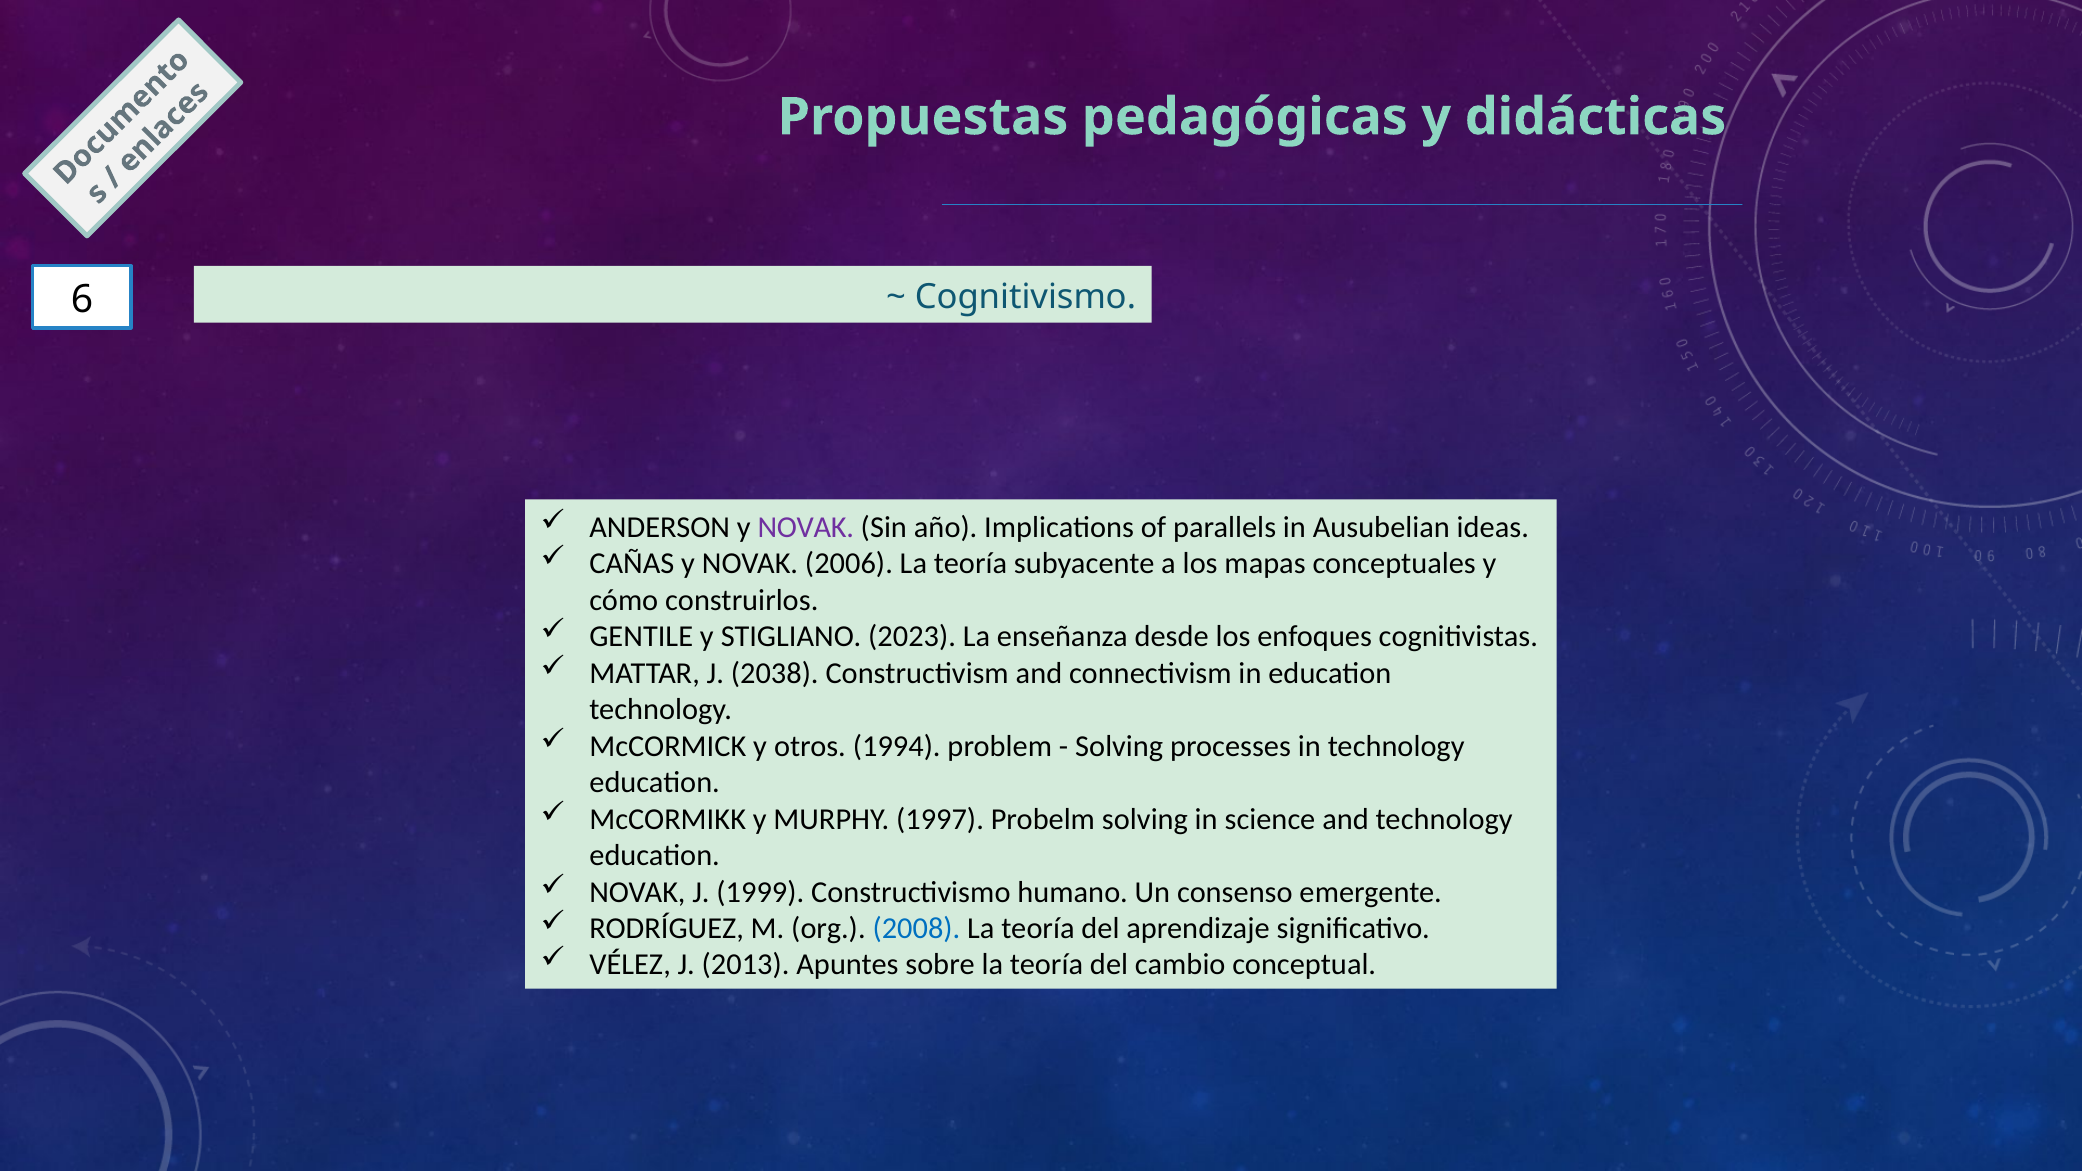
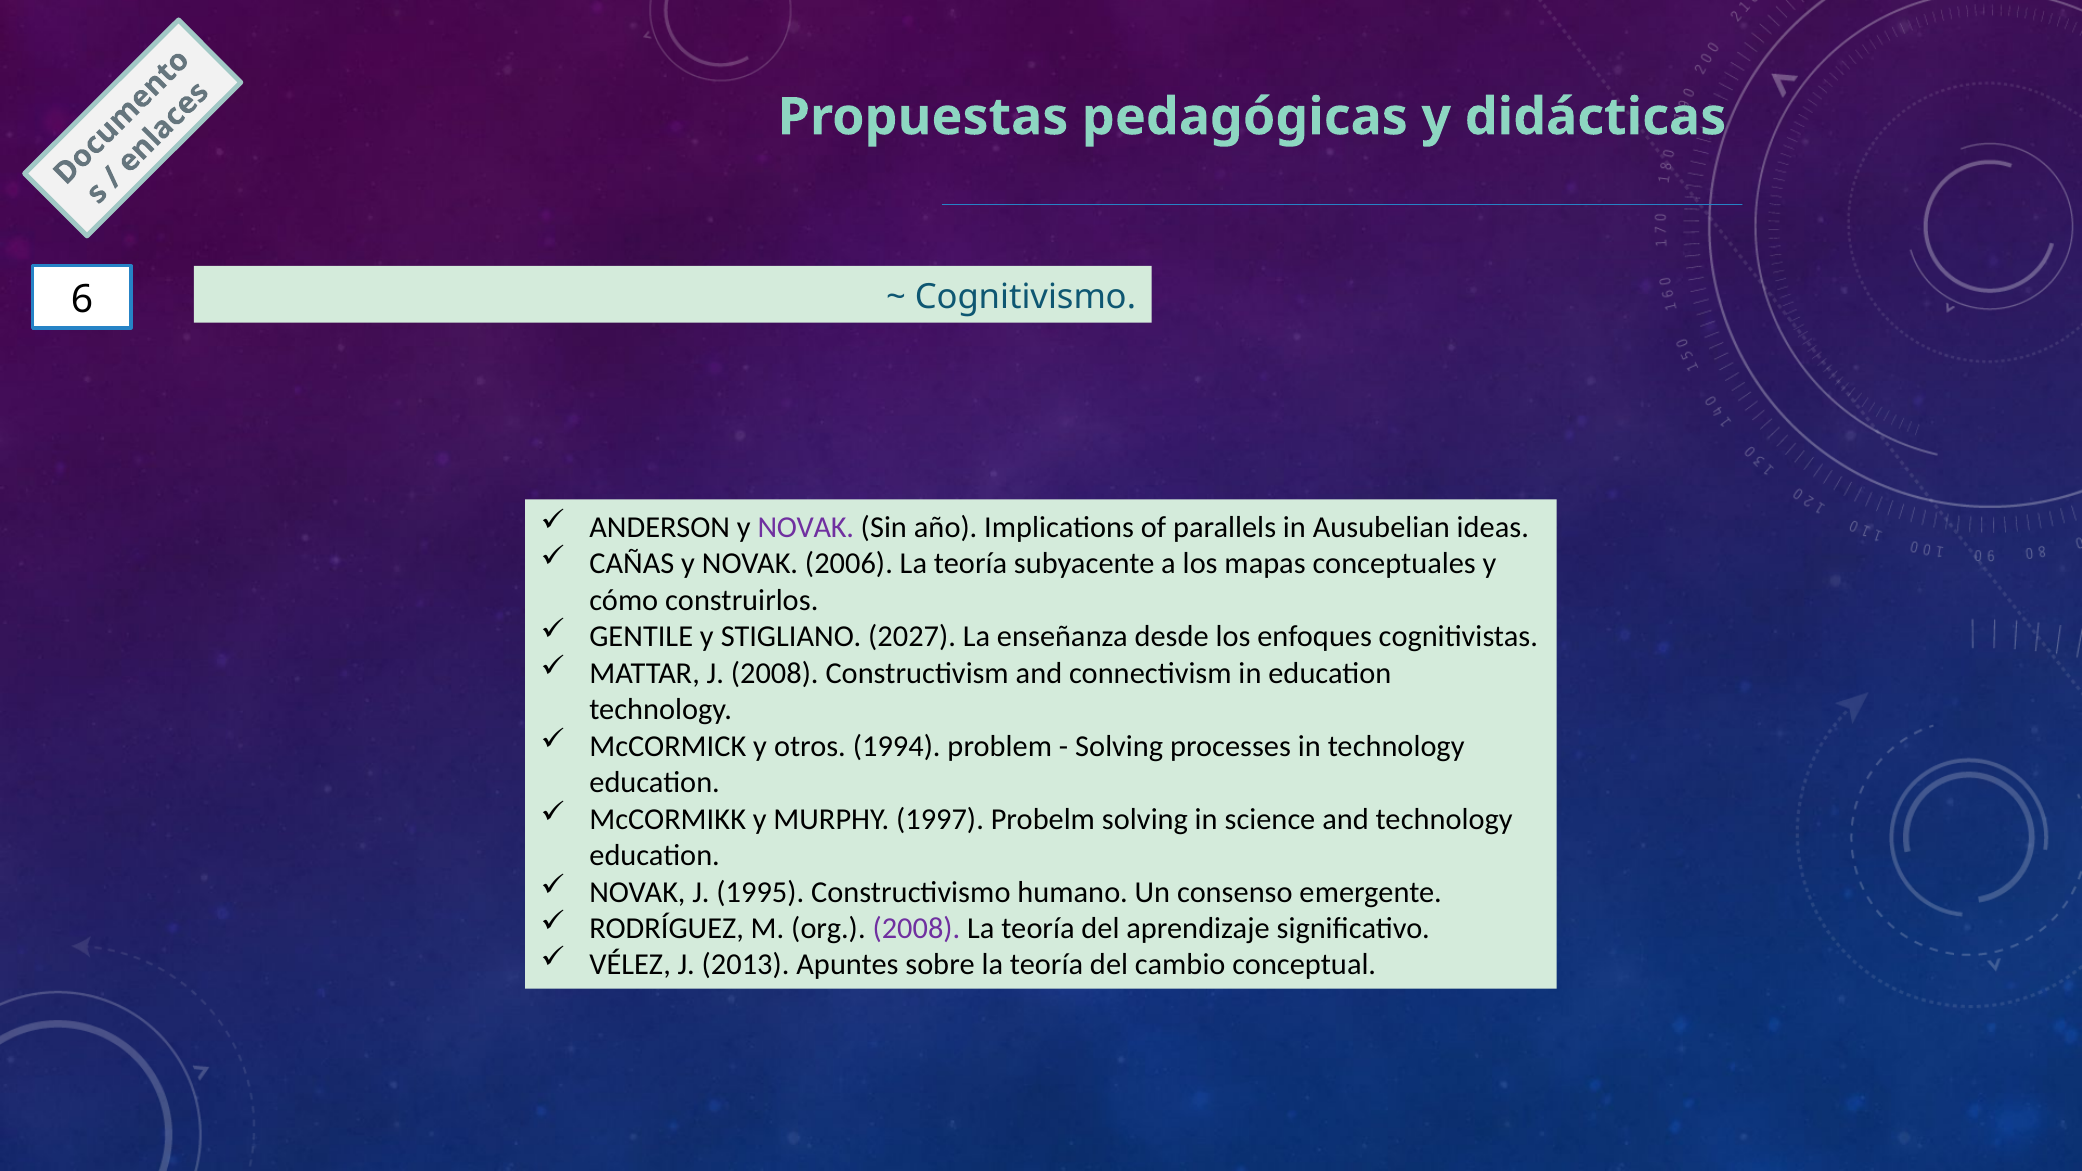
2023: 2023 -> 2027 (912, 637)
J 2038: 2038 -> 2008 (775, 673)
1999: 1999 -> 1995 (760, 892)
2008 colour: blue -> purple (916, 929)
